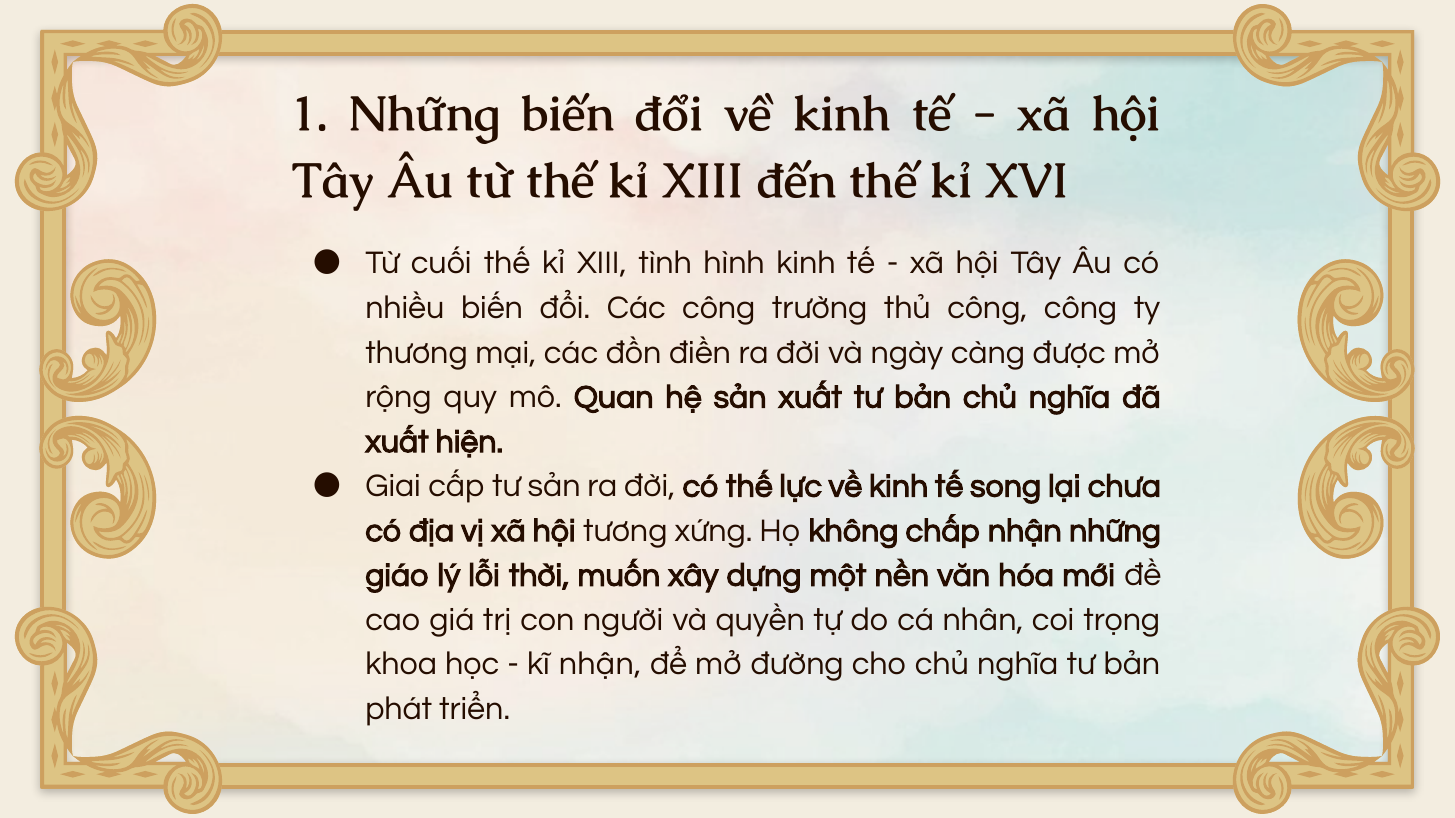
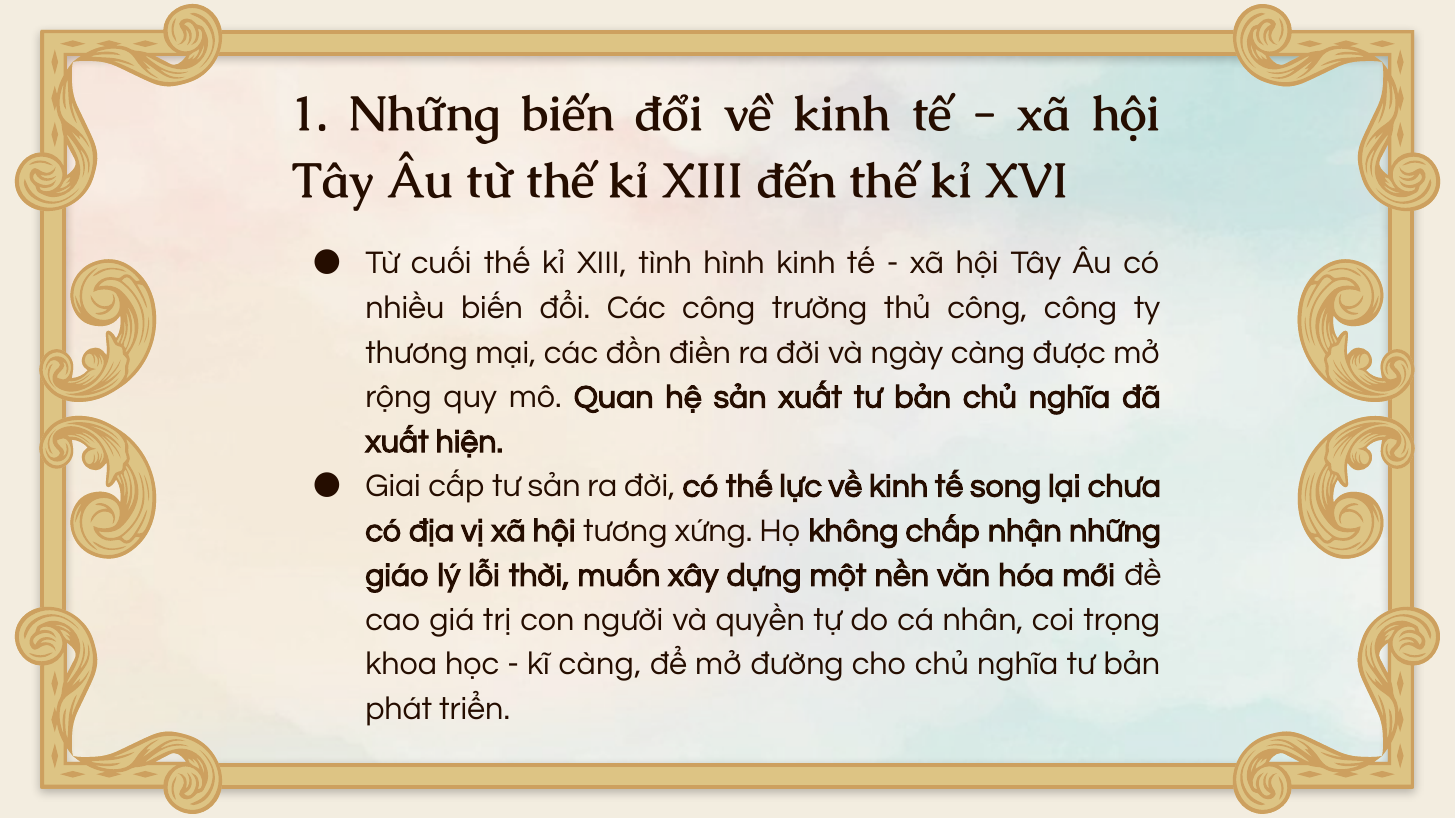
kĩ nhận: nhận -> càng (600, 665)
